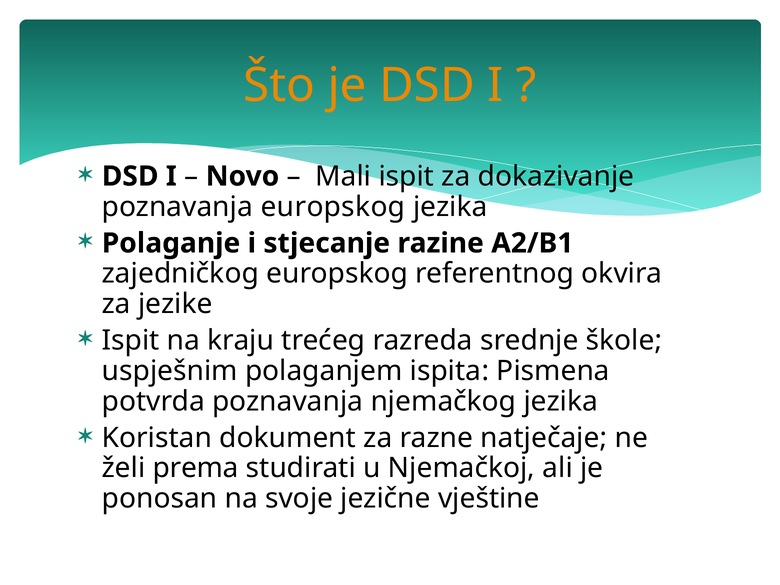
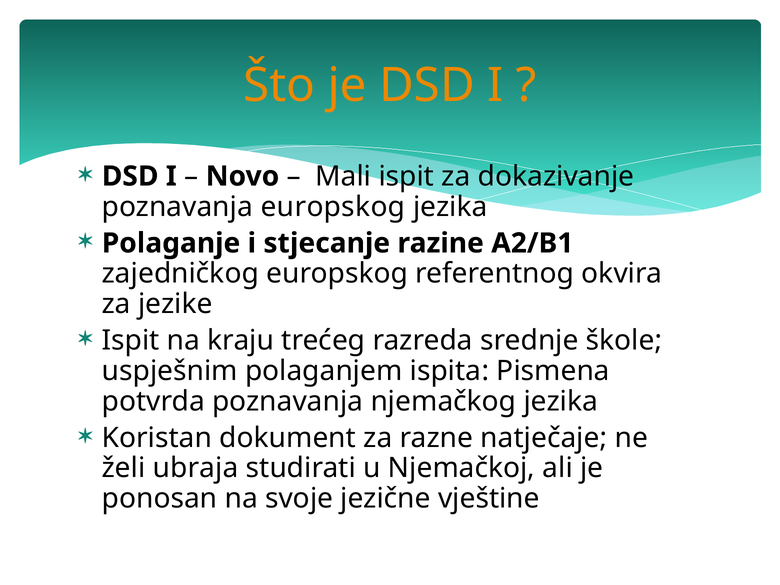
prema: prema -> ubraja (196, 468)
